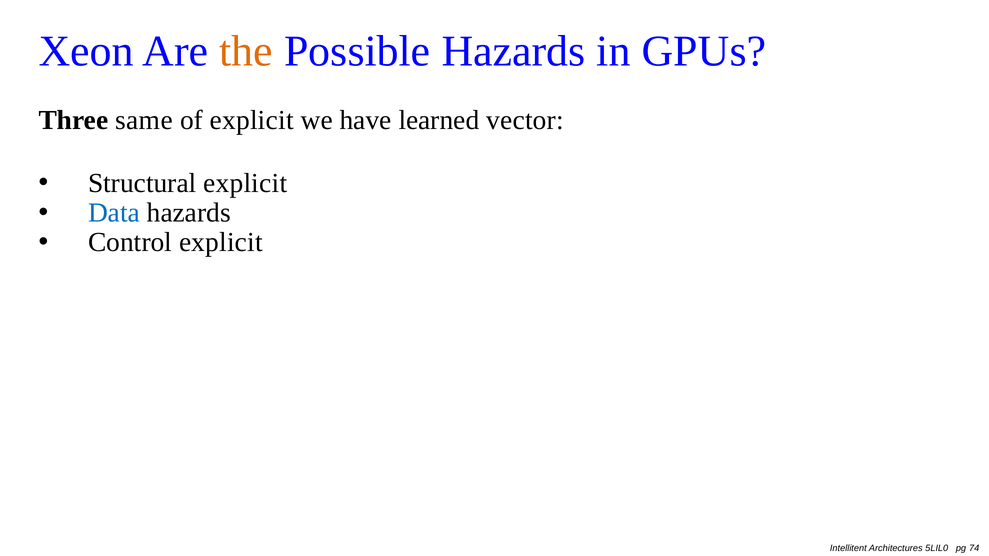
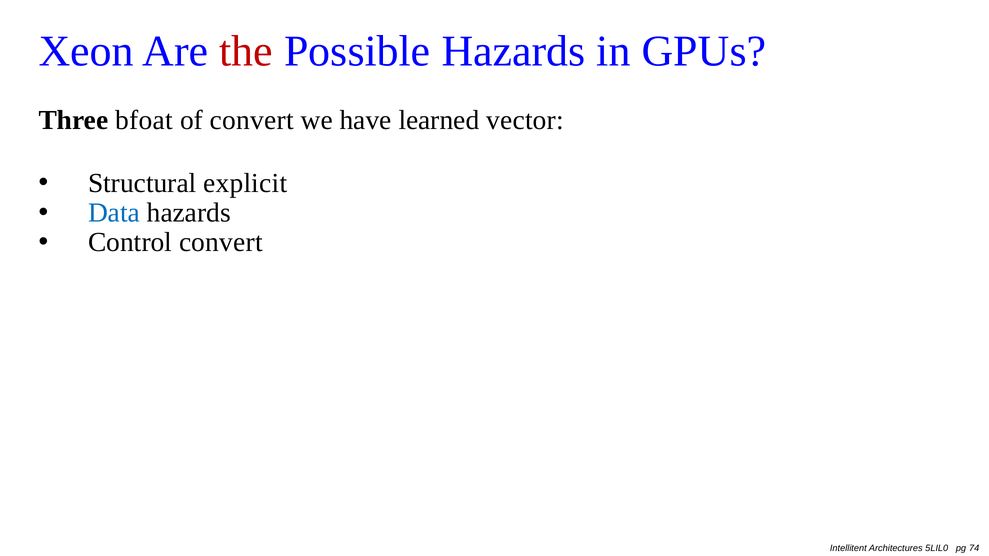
the colour: orange -> red (246, 51)
same: same -> bfoat (144, 120)
of explicit: explicit -> convert (252, 120)
Control explicit: explicit -> convert (221, 242)
